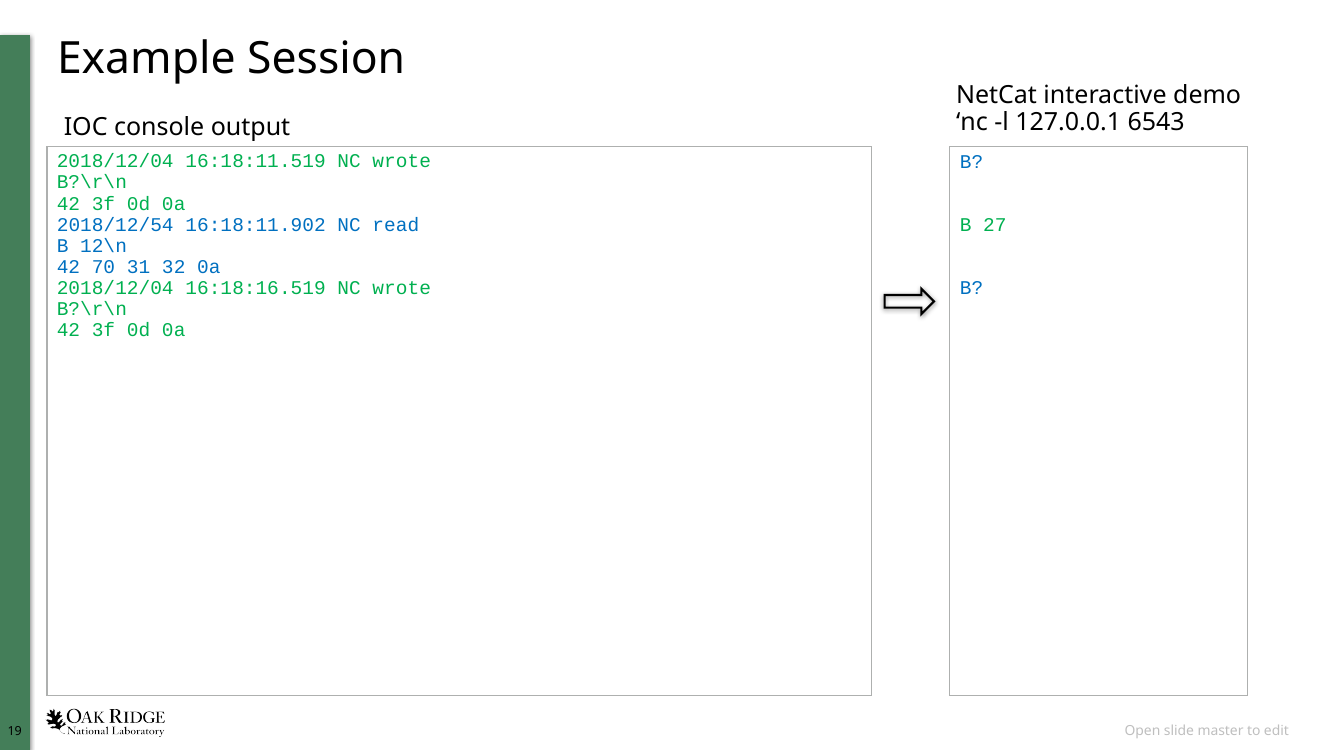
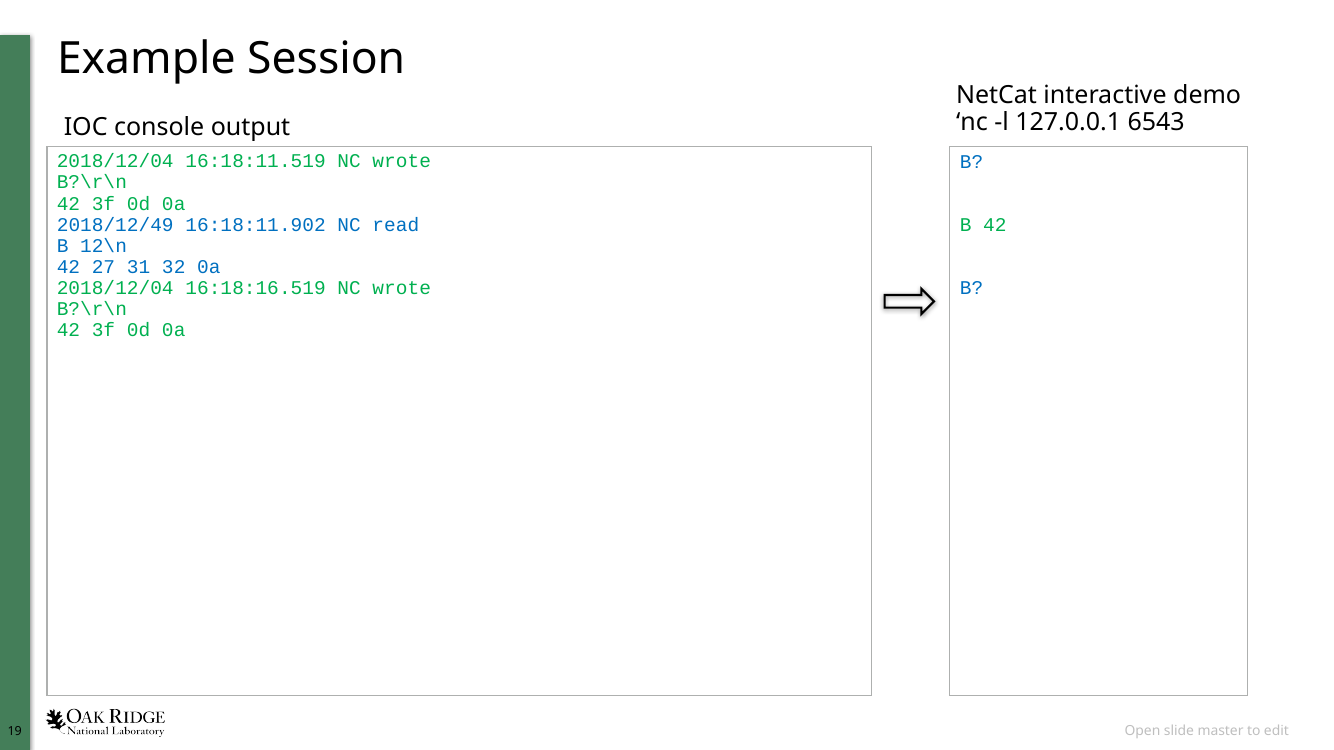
2018/12/54: 2018/12/54 -> 2018/12/49 (115, 225)
B 27: 27 -> 42 (995, 225)
70: 70 -> 27 (103, 267)
